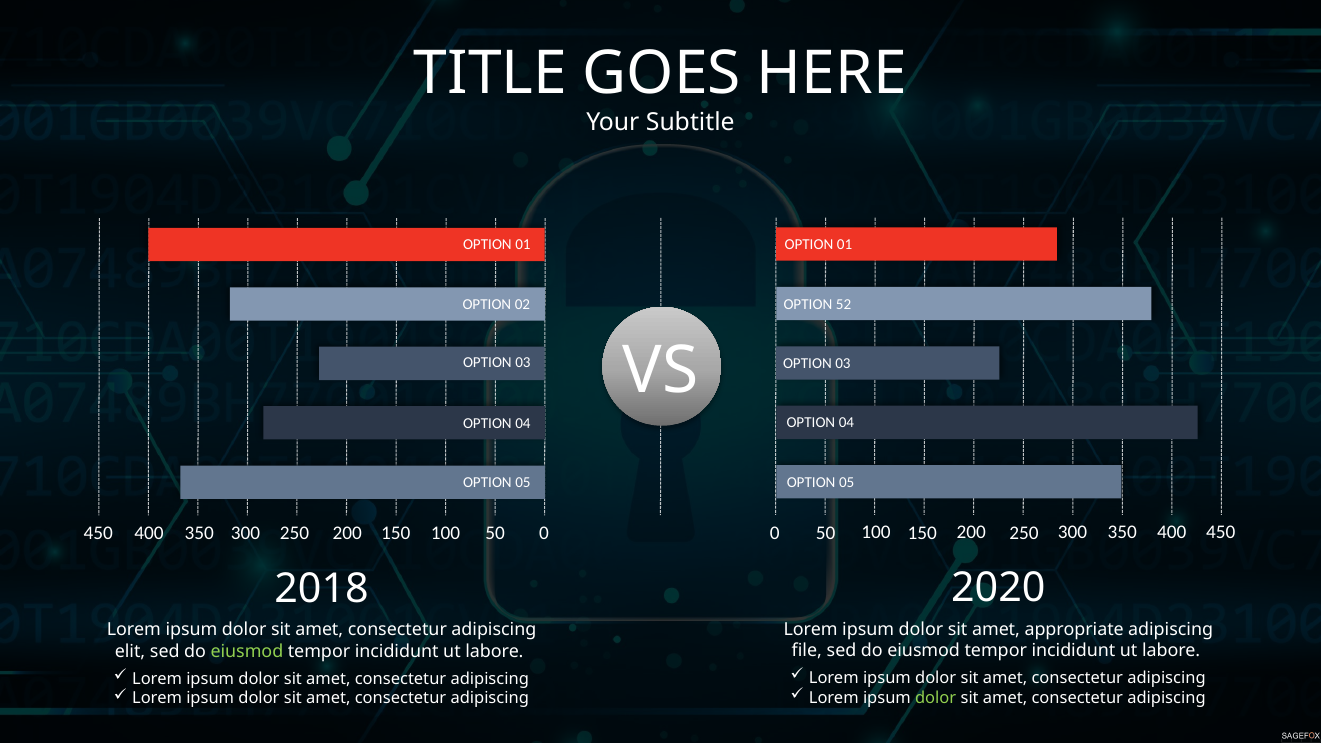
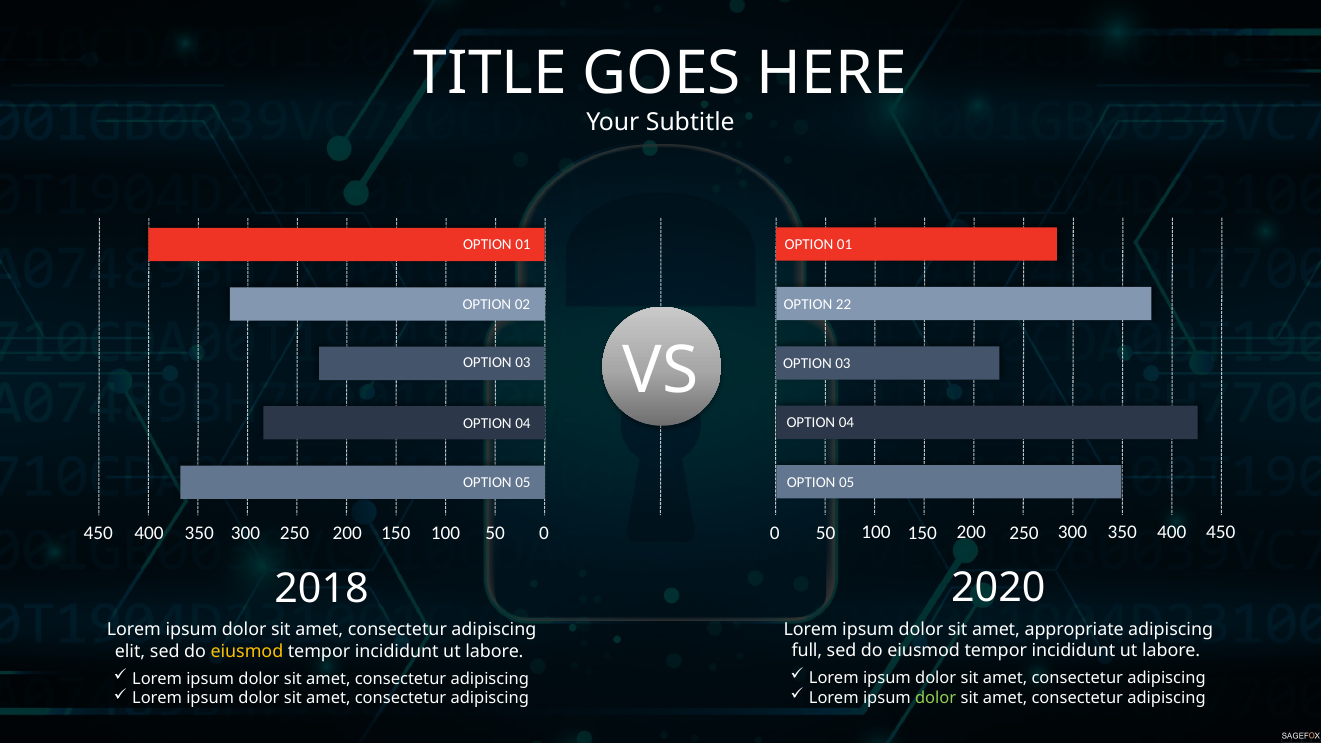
52: 52 -> 22 (844, 304)
file: file -> full (807, 651)
eiusmod colour: light green -> yellow (247, 652)
